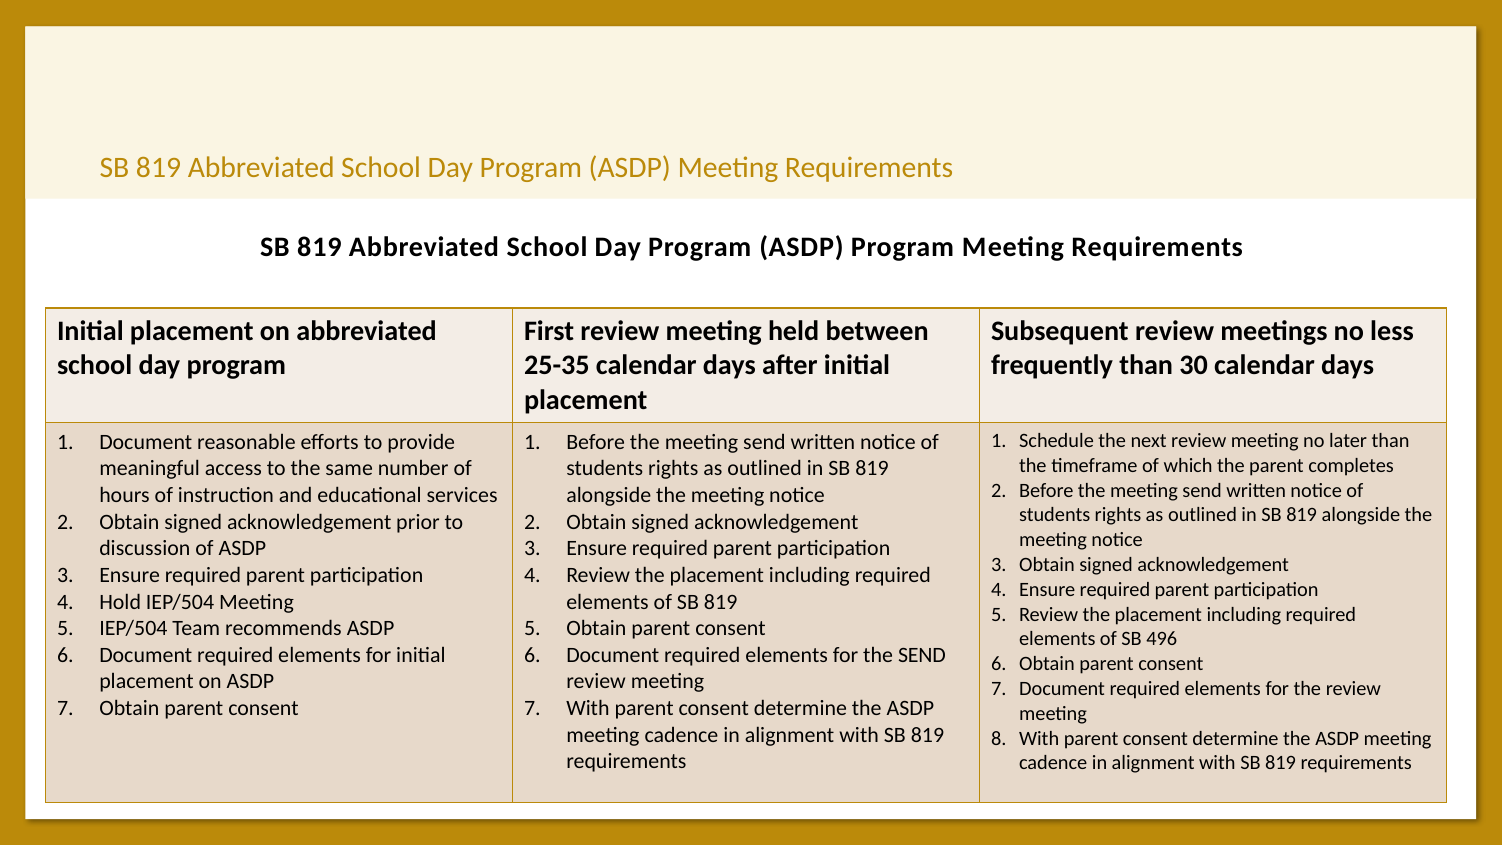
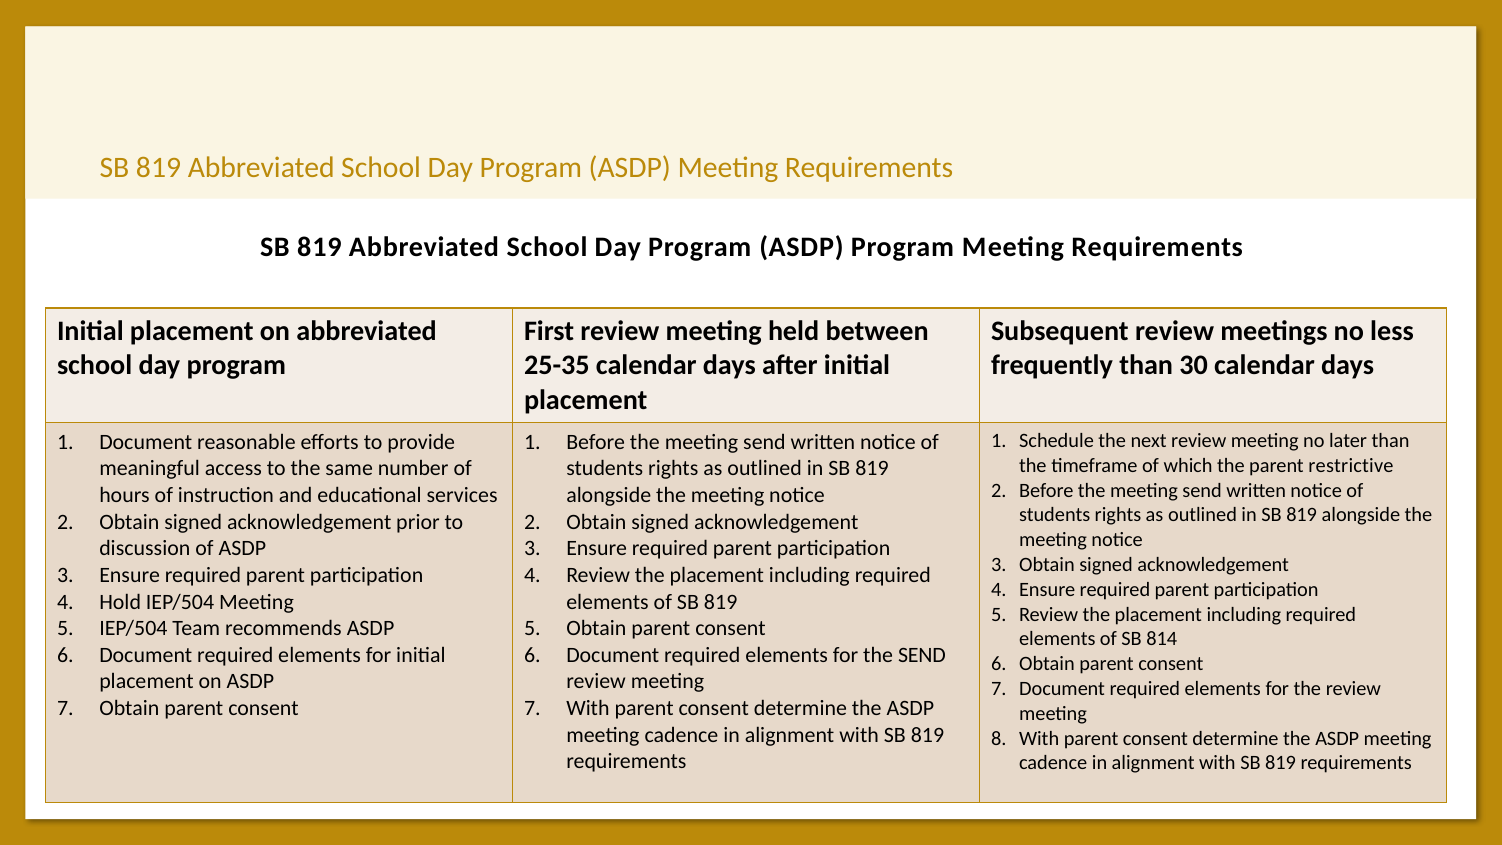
completes: completes -> restrictive (1351, 466)
496: 496 -> 814 (1162, 639)
